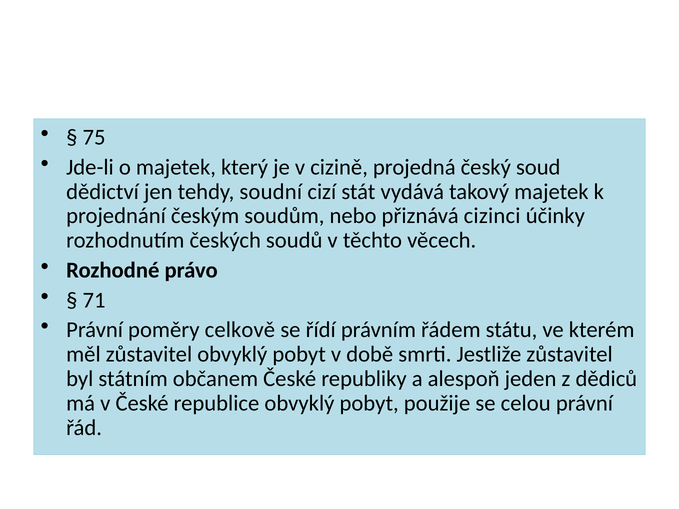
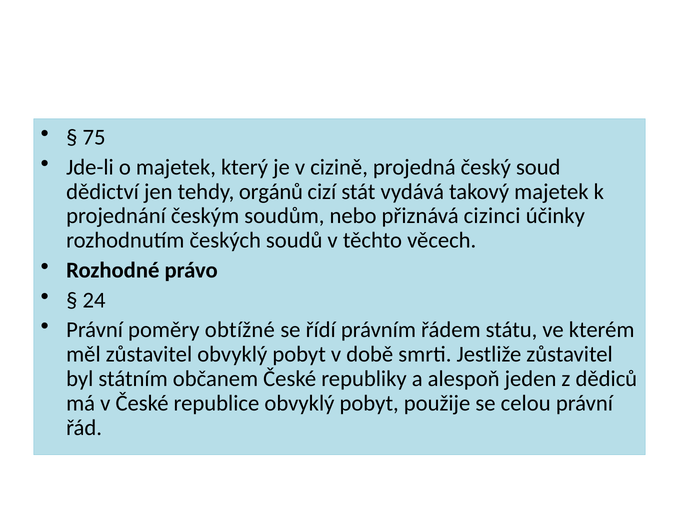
soudní: soudní -> orgánů (271, 192)
71: 71 -> 24 (94, 300)
celkově: celkově -> obtížné (240, 330)
